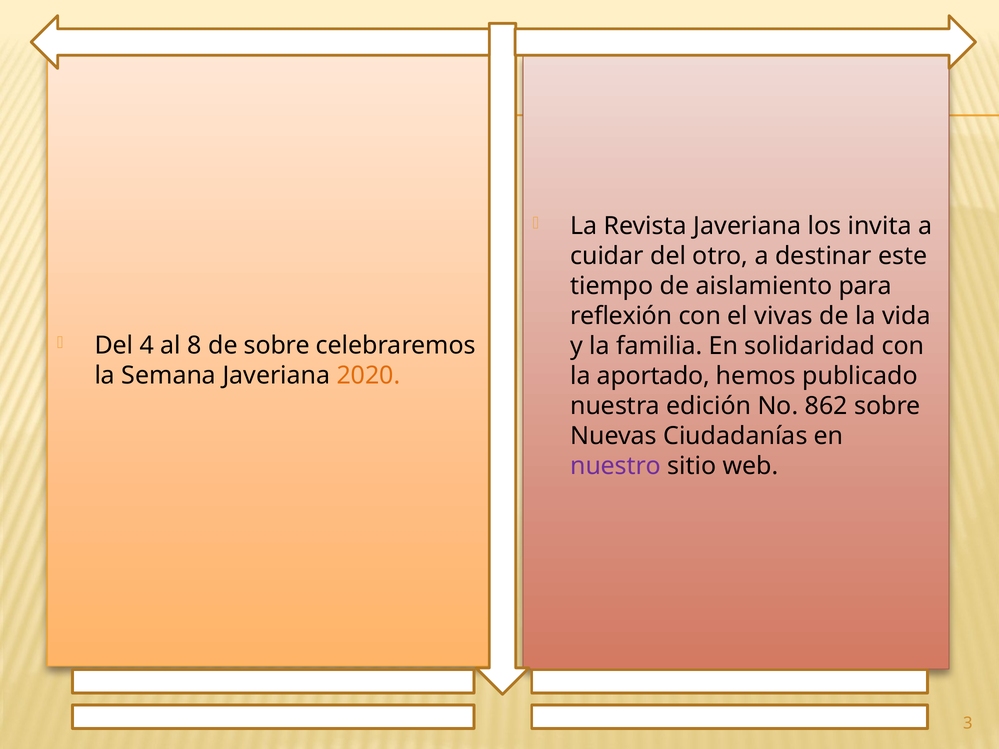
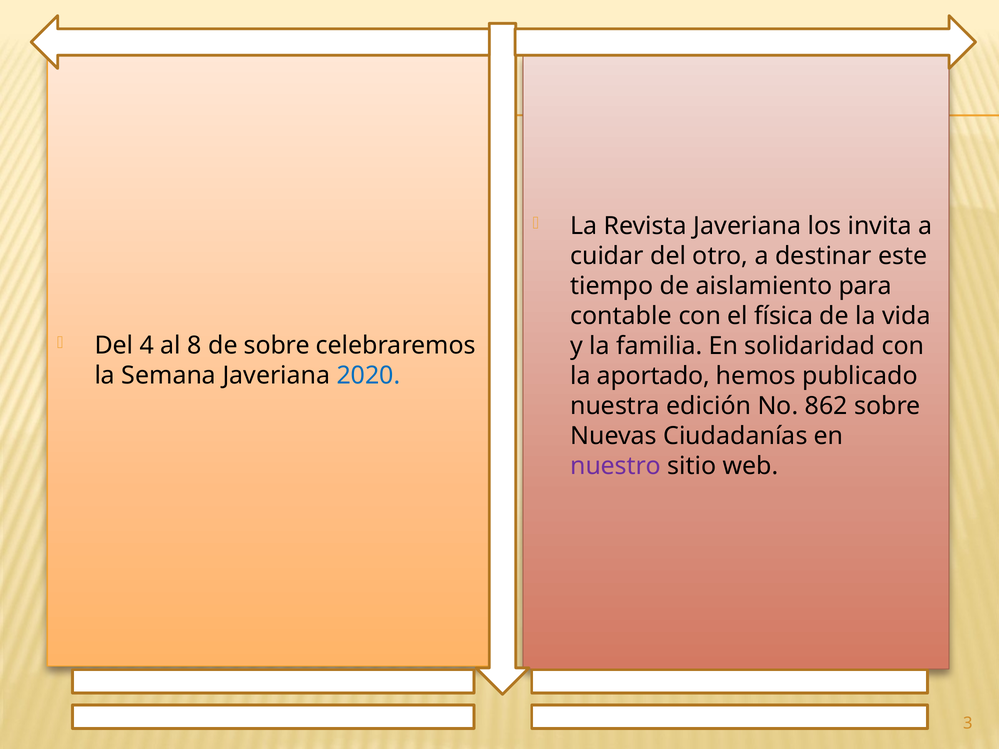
reflexión: reflexión -> contable (621, 316)
vivas: vivas -> física (784, 316)
2020 colour: orange -> blue (369, 376)
